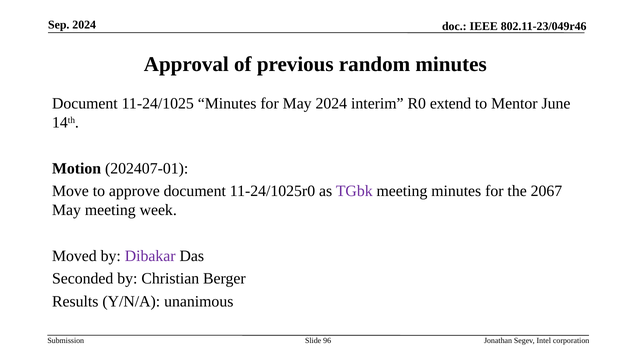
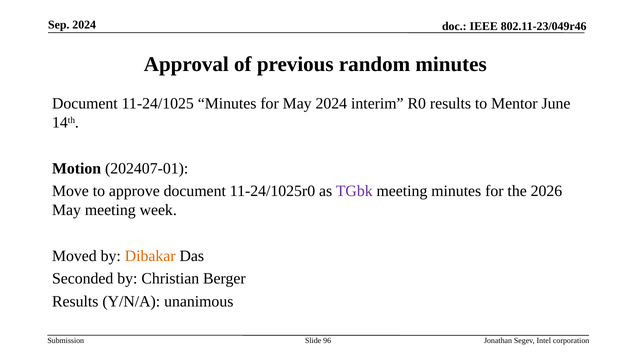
R0 extend: extend -> results (450, 104)
2067: 2067 -> 2026 (546, 191)
Dibakar colour: purple -> orange (150, 256)
